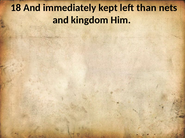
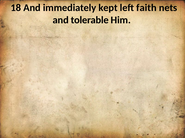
than: than -> faith (146, 8)
kingdom: kingdom -> tolerable (90, 20)
